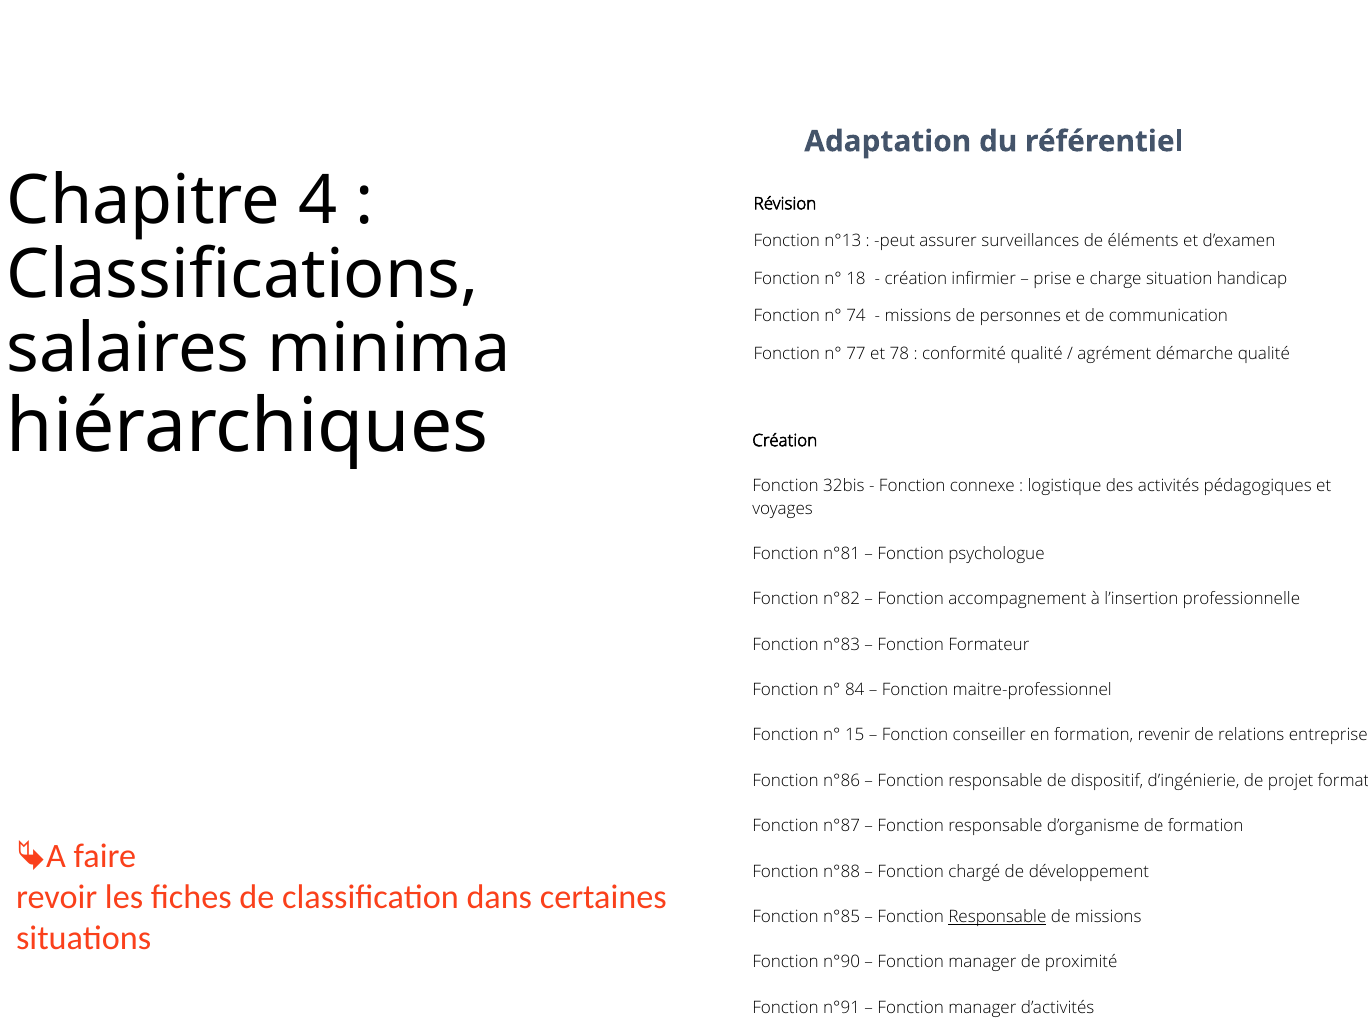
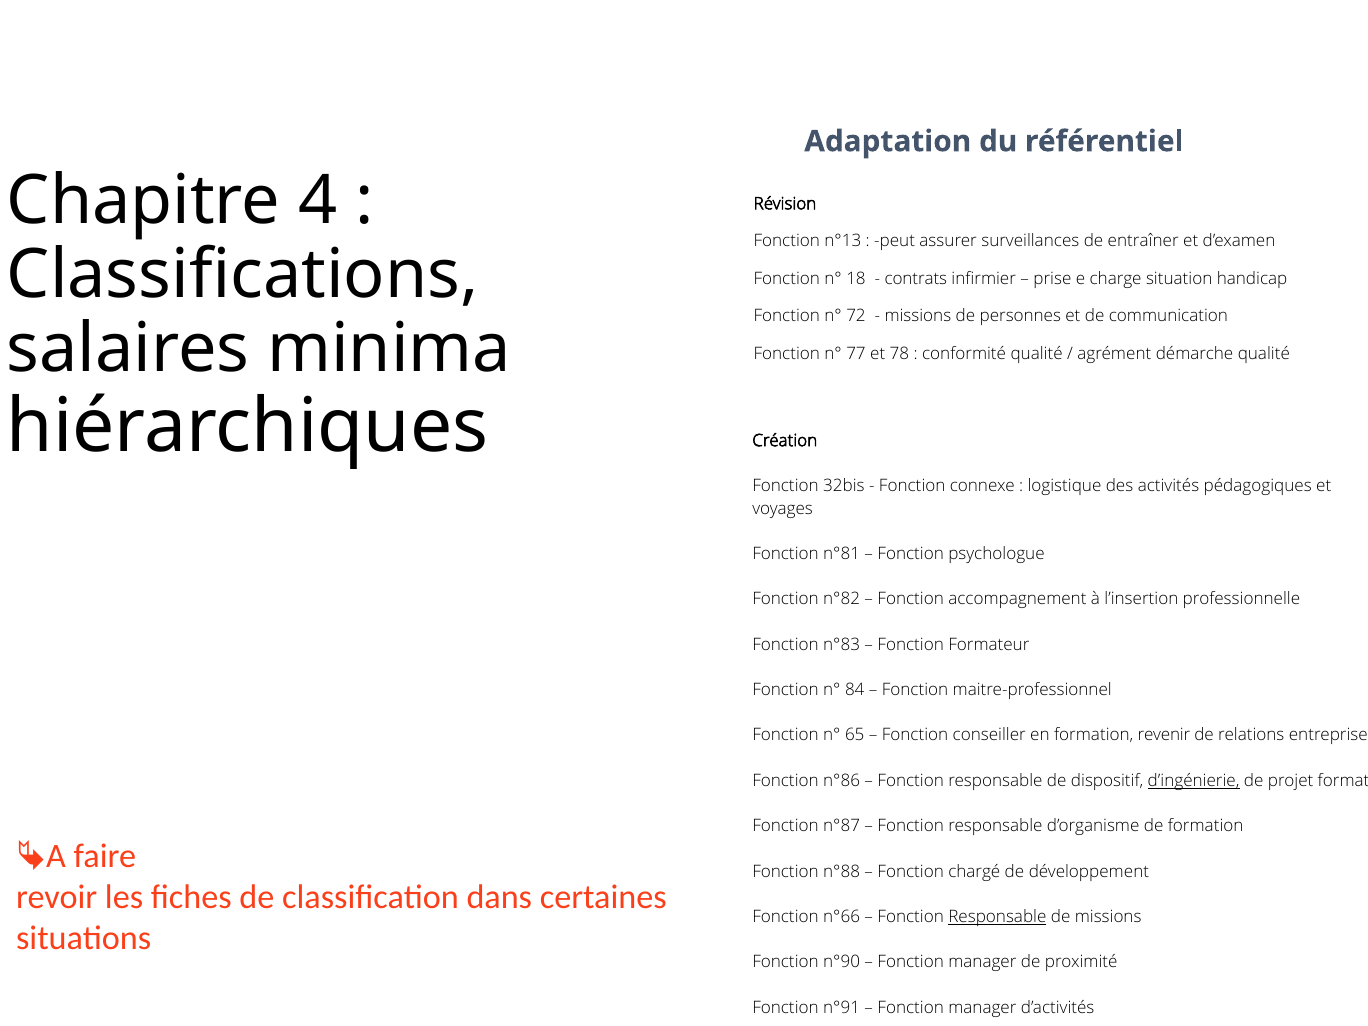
éléments: éléments -> entraîner (1143, 241)
création: création -> contrats (916, 279)
74: 74 -> 72 (856, 316)
15: 15 -> 65 (855, 735)
d’ingénierie underline: none -> present (1194, 781)
n°85: n°85 -> n°66 (842, 917)
